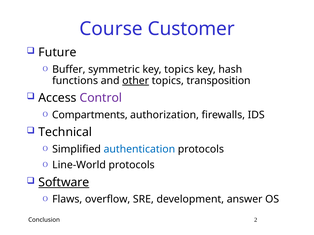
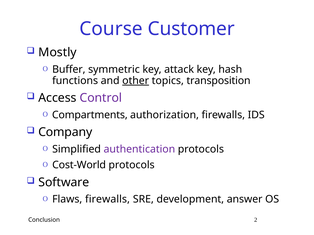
Future: Future -> Mostly (58, 53)
key topics: topics -> attack (179, 70)
Technical: Technical -> Company (65, 132)
authentication colour: blue -> purple (139, 149)
Line-World: Line-World -> Cost-World (79, 165)
Software underline: present -> none (64, 183)
Flaws overflow: overflow -> firewalls (108, 200)
